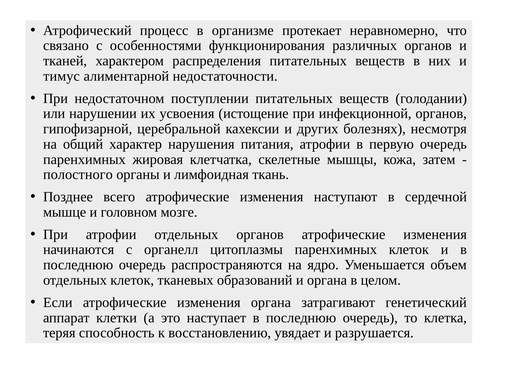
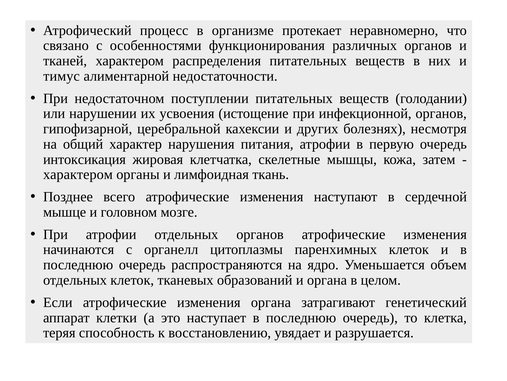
паренхимных: паренхимных -> интоксикация (84, 159)
полостного: полостного -> характером (78, 174)
